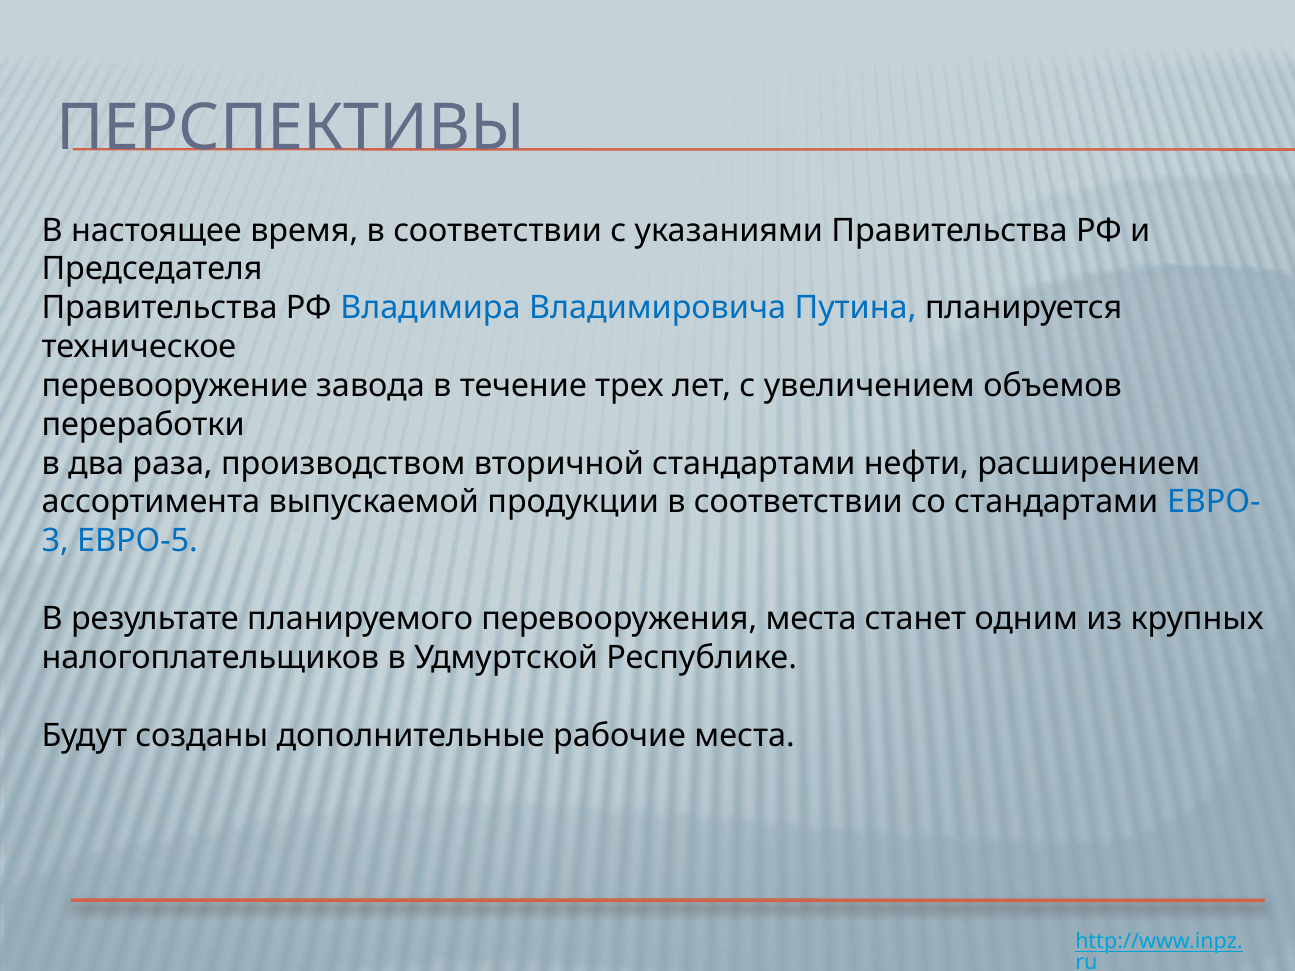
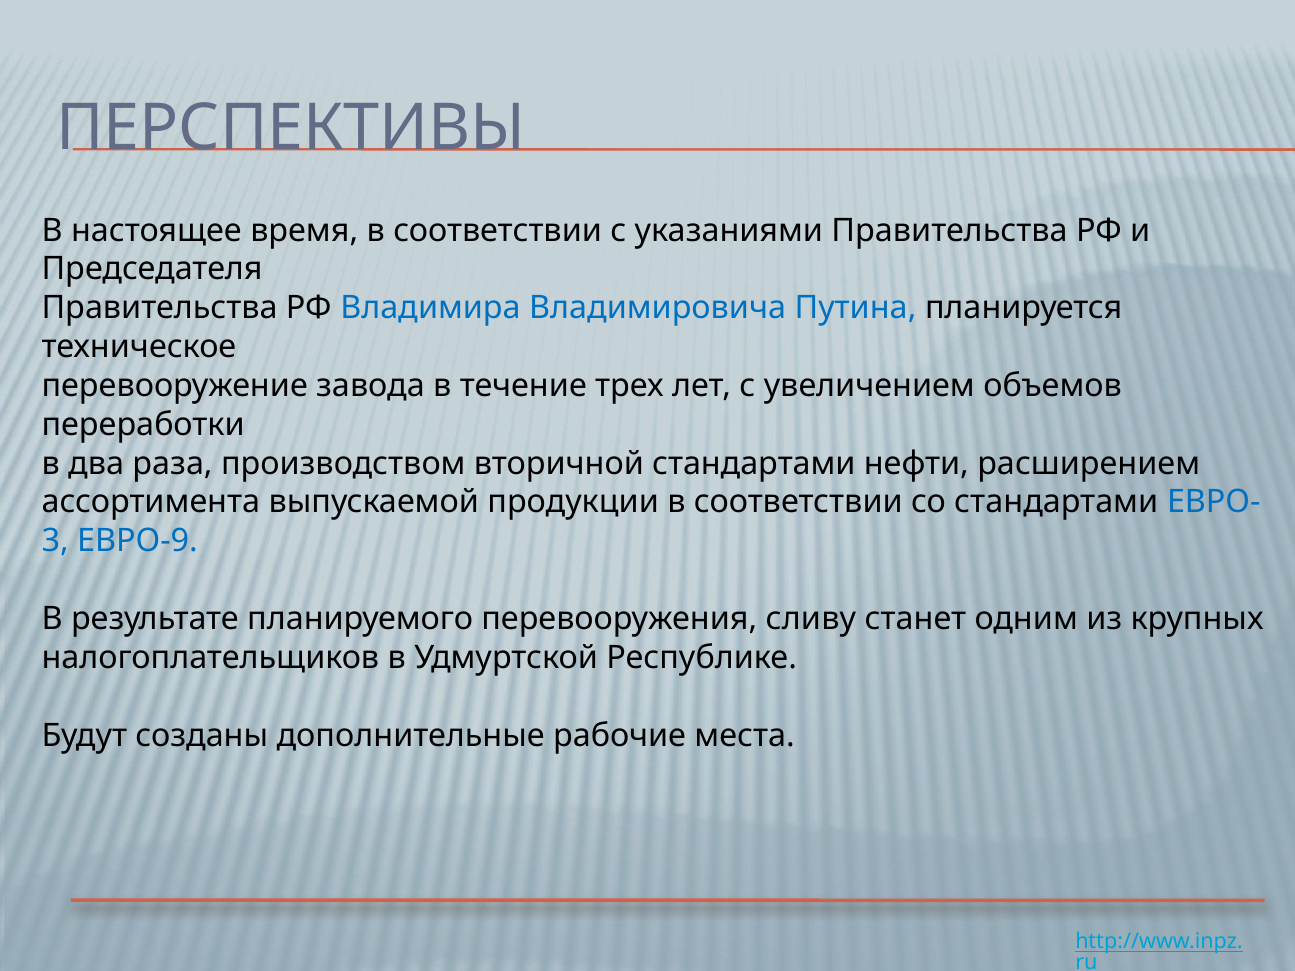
ЕВРО-5: ЕВРО-5 -> ЕВРО-9 (138, 541)
перевооружения места: места -> сливу (811, 619)
